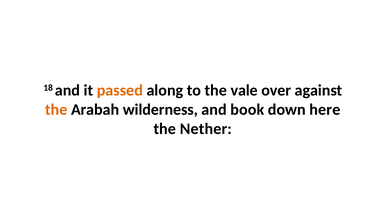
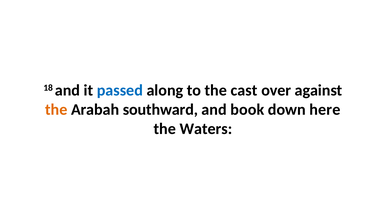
passed colour: orange -> blue (120, 90)
vale: vale -> cast (244, 90)
wilderness: wilderness -> southward (160, 110)
Nether: Nether -> Waters (206, 129)
